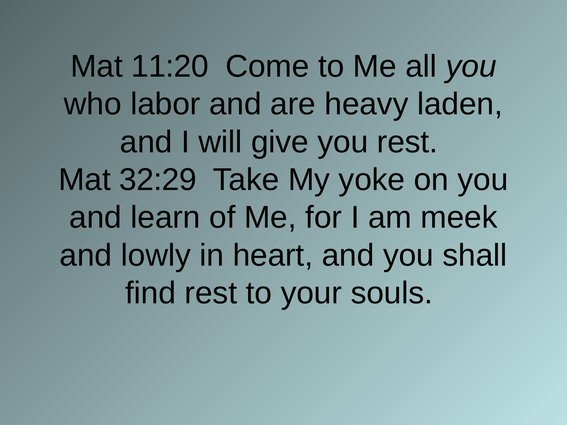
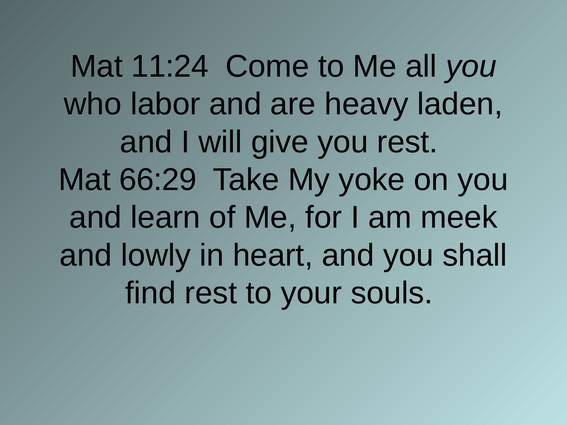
11:20: 11:20 -> 11:24 (170, 66)
32:29: 32:29 -> 66:29 (158, 180)
